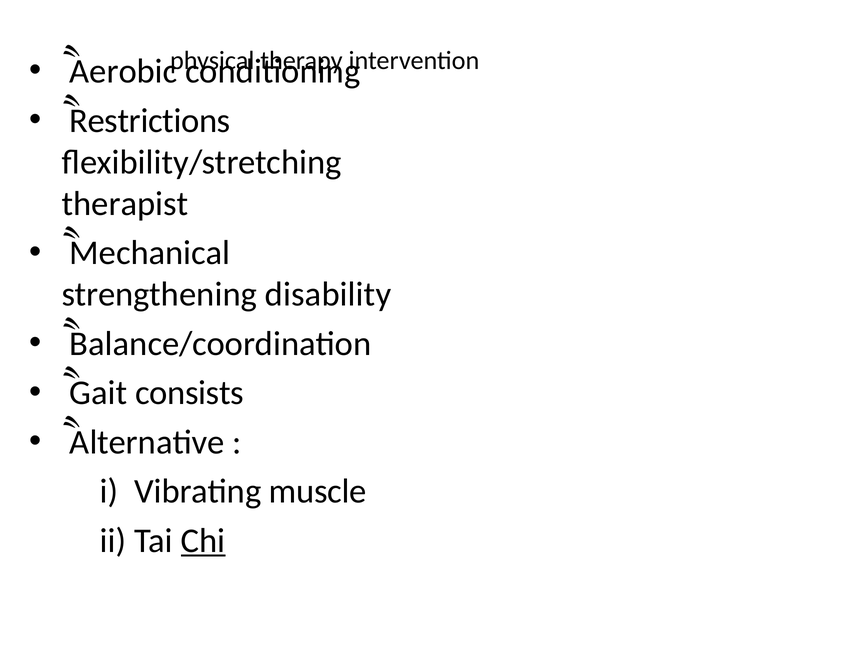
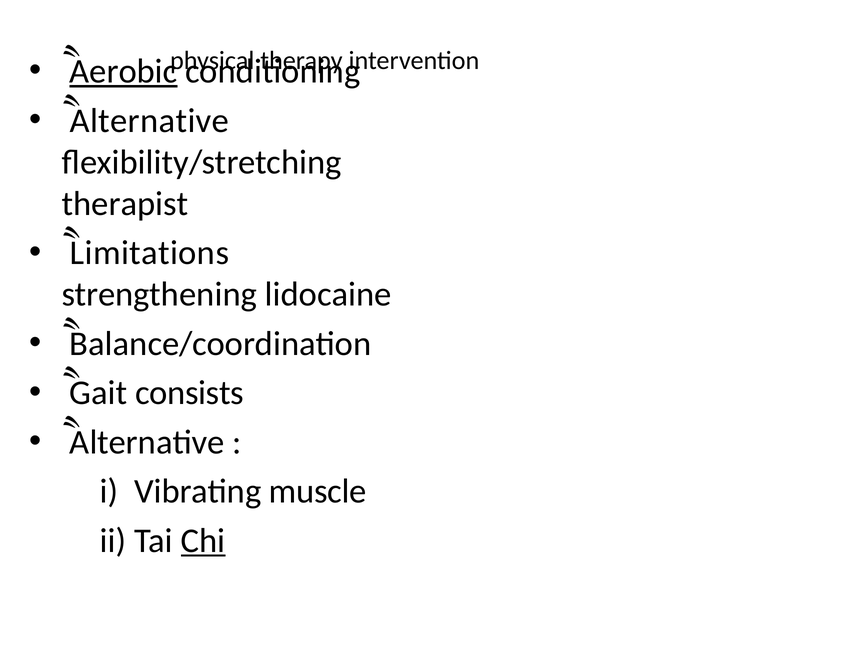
Aerobic underline: none -> present (123, 71)
Restrictions: Restrictions -> Alternative (149, 121)
Mechanical: Mechanical -> Limitations (149, 253)
disability: disability -> lidocaine (328, 295)
